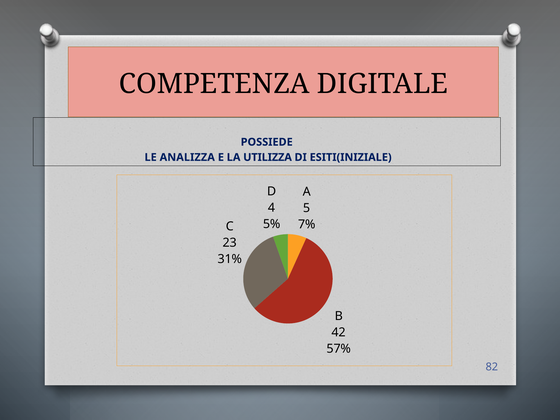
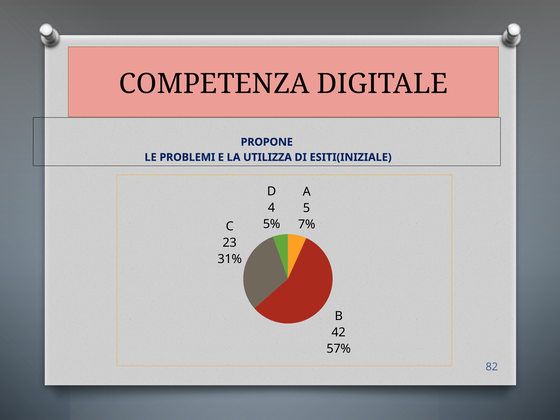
POSSIEDE: POSSIEDE -> PROPONE (267, 142)
ANALIZZA: ANALIZZA -> PROBLEMI (187, 157)
